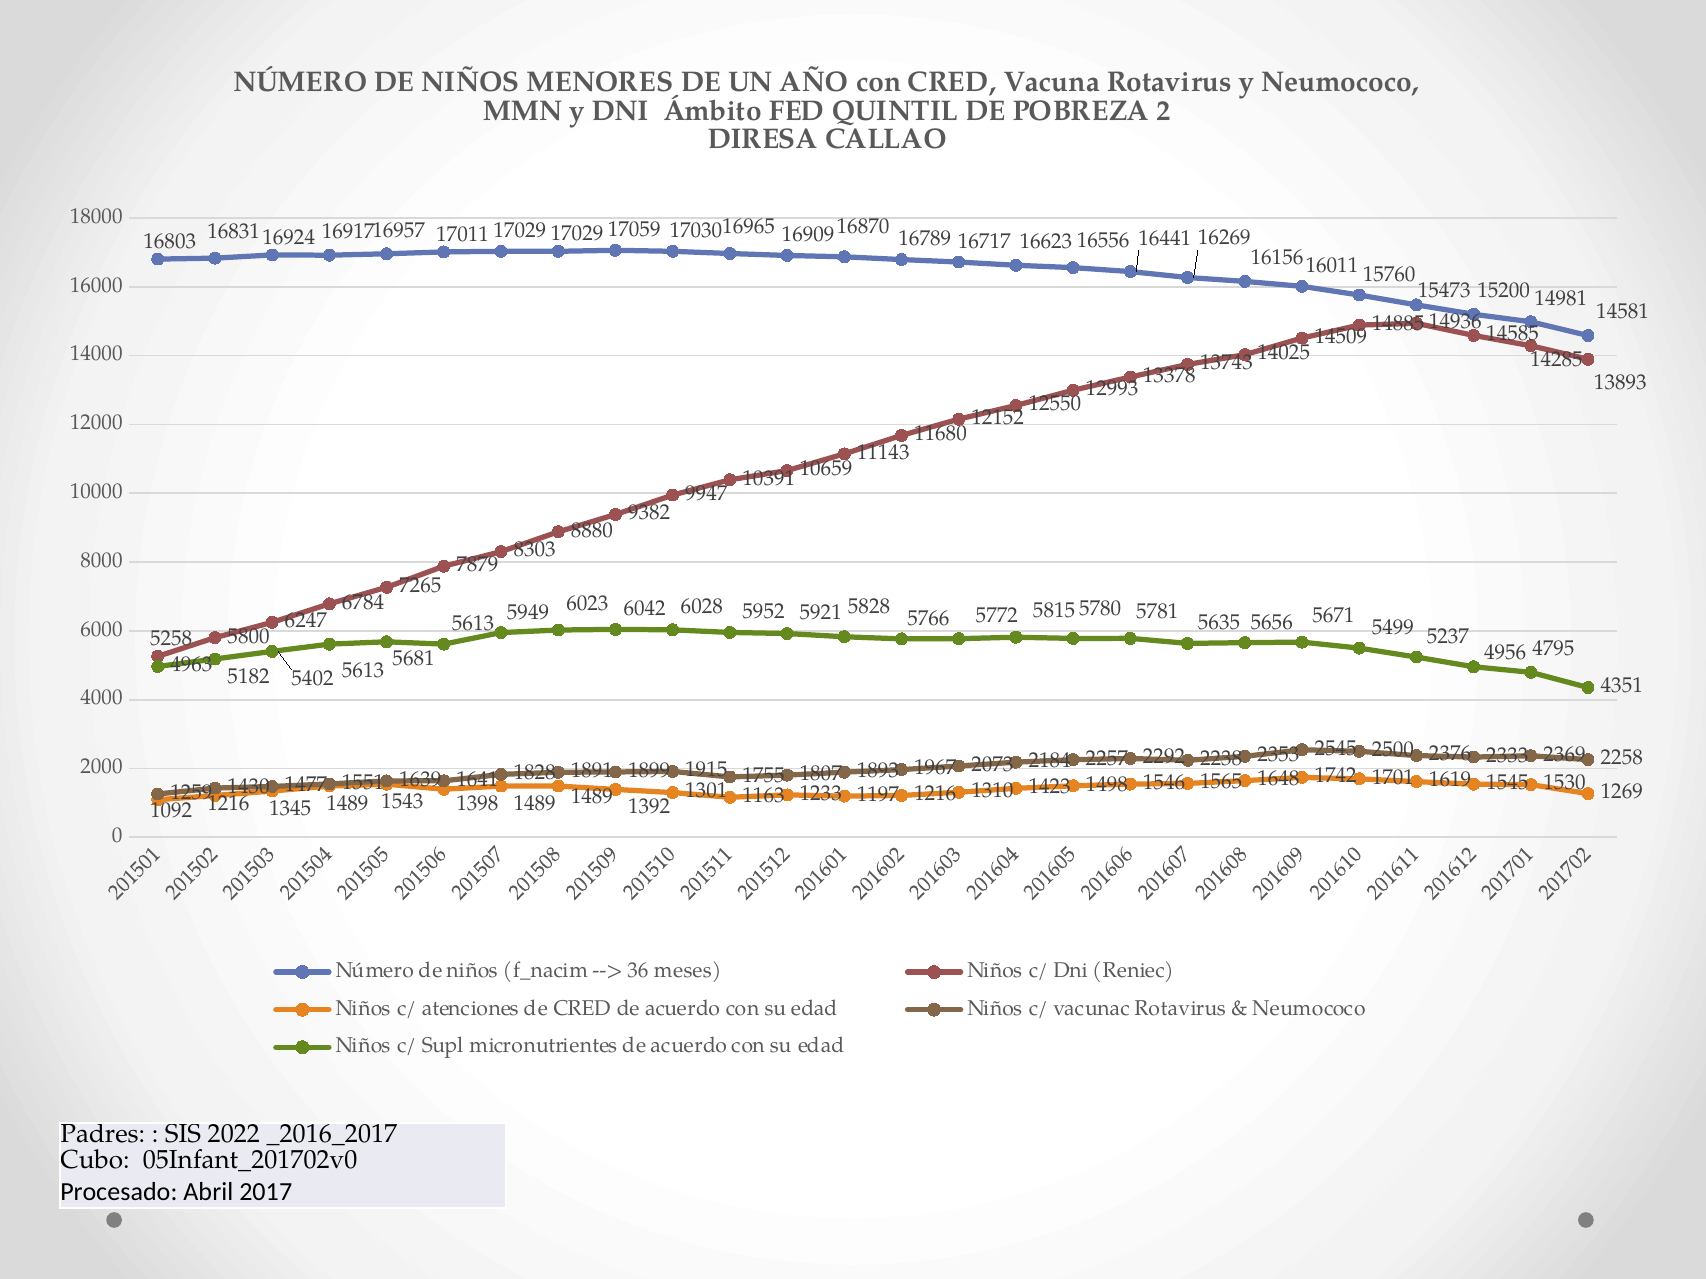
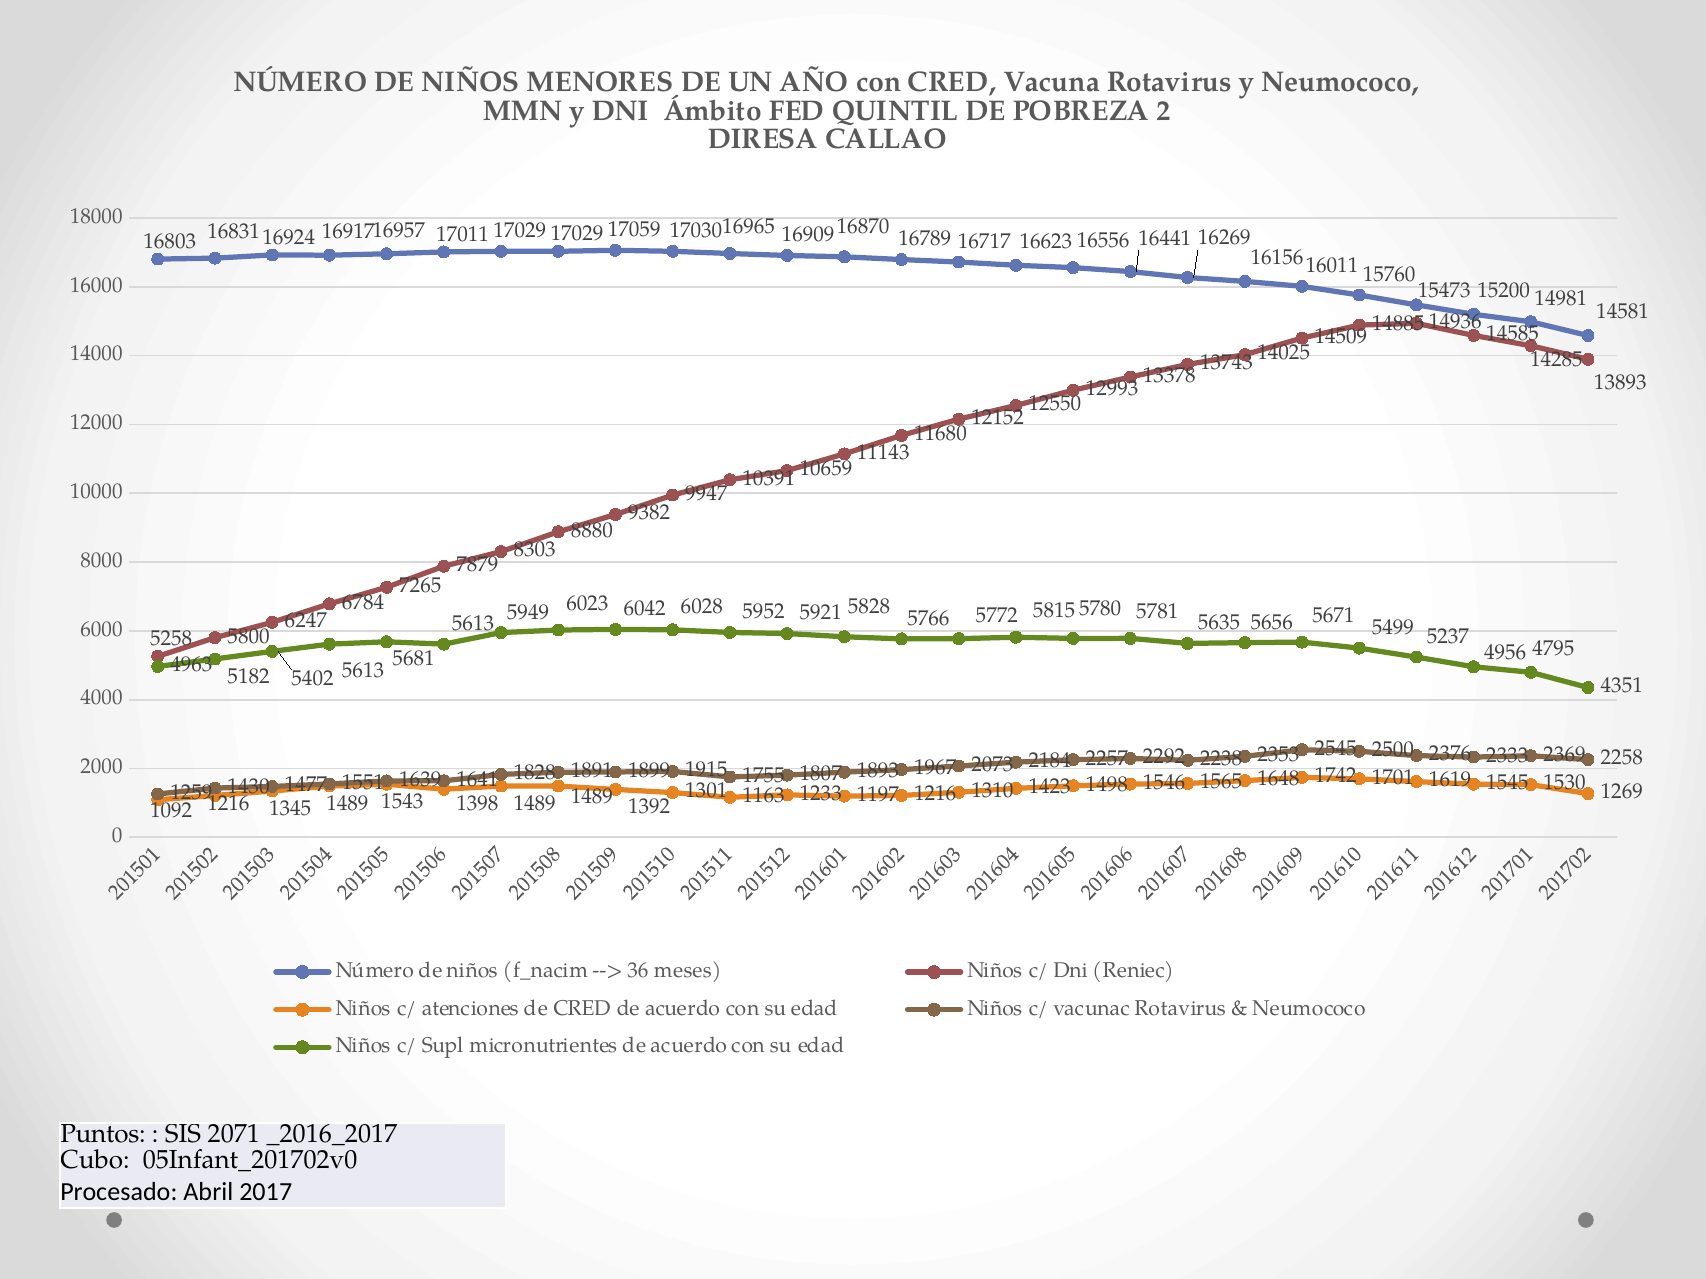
Padres: Padres -> Puntos (103, 1134)
2022: 2022 -> 2071 (234, 1134)
